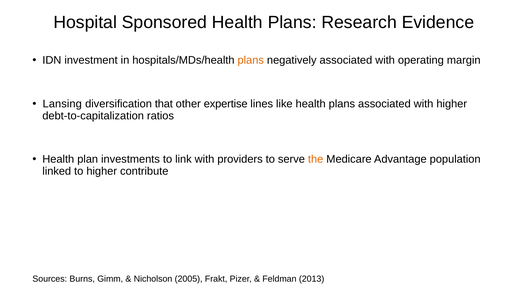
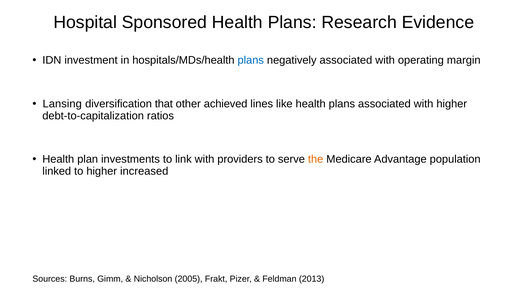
plans colour: orange -> blue (251, 60)
expertise: expertise -> achieved (226, 104)
contribute: contribute -> increased (144, 171)
